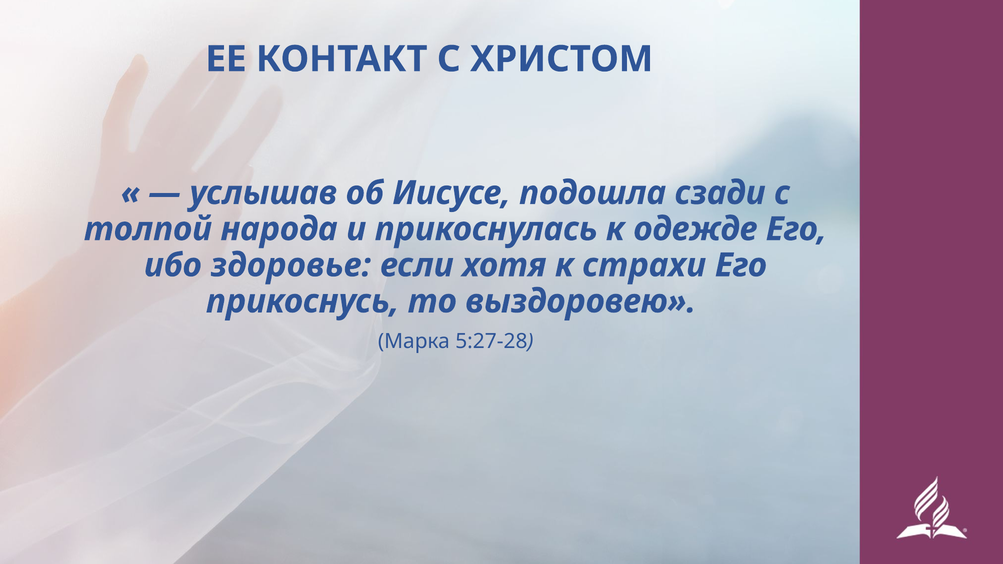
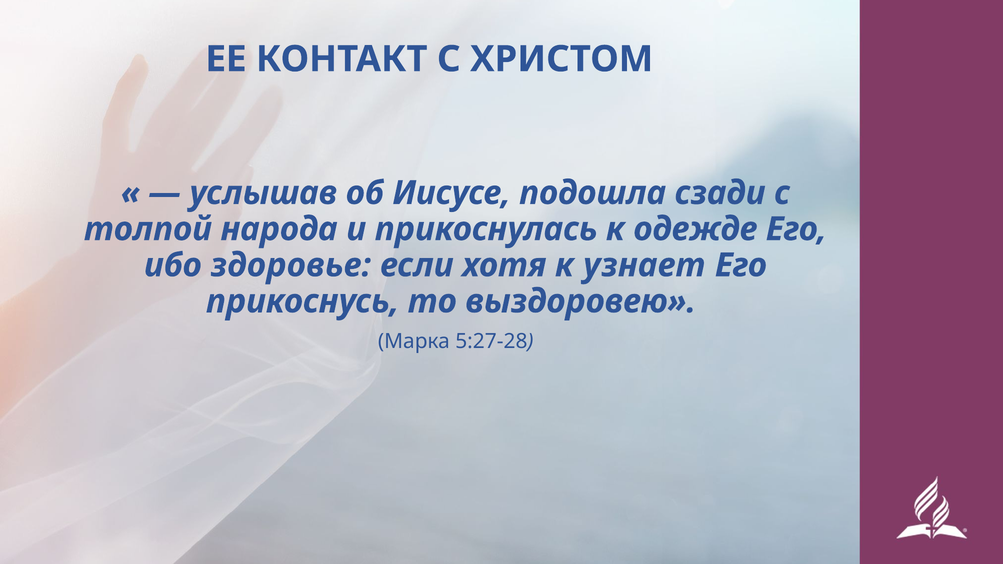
страхи: страхи -> узнает (644, 265)
